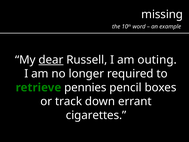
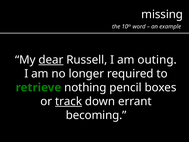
pennies: pennies -> nothing (85, 87)
track underline: none -> present (69, 101)
cigarettes: cigarettes -> becoming (96, 115)
